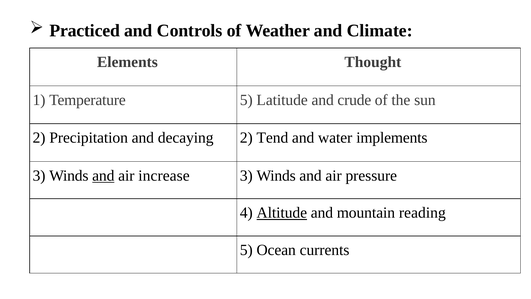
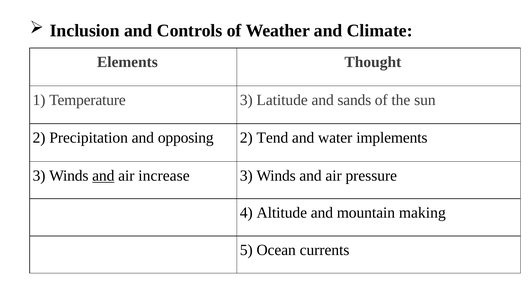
Practiced: Practiced -> Inclusion (85, 31)
Temperature 5: 5 -> 3 (246, 100)
crude: crude -> sands (354, 100)
decaying: decaying -> opposing (186, 138)
Altitude underline: present -> none (282, 213)
reading: reading -> making (422, 213)
